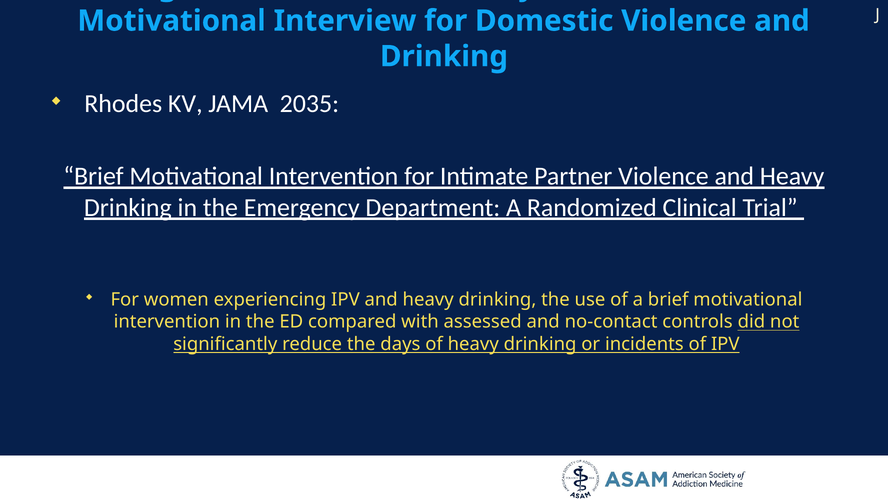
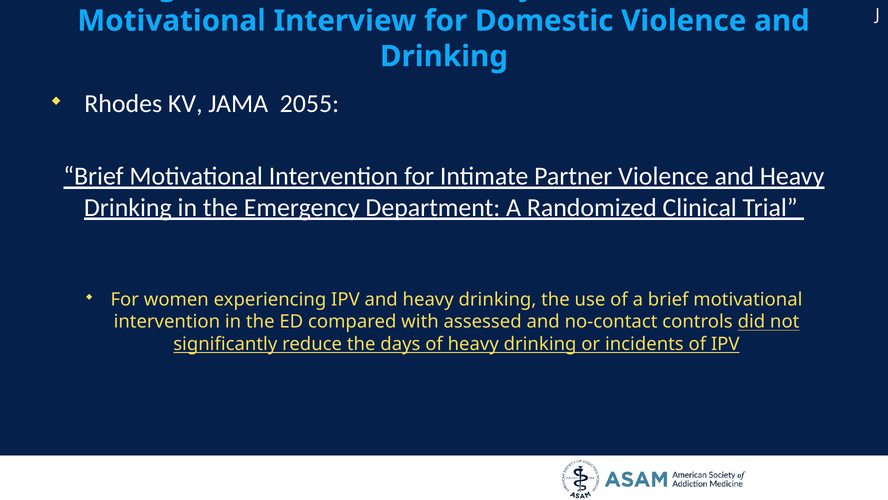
2035: 2035 -> 2055 (309, 104)
